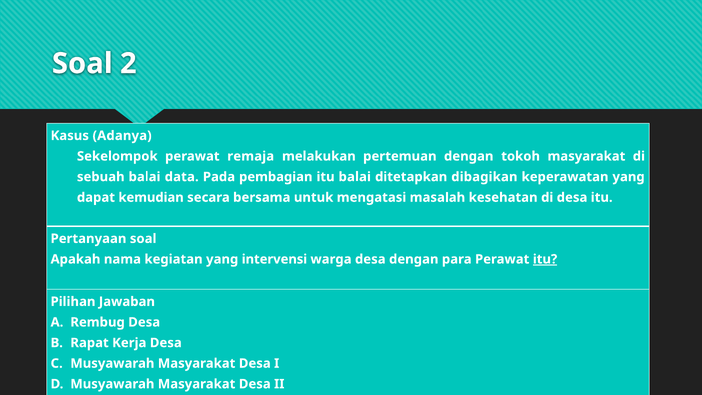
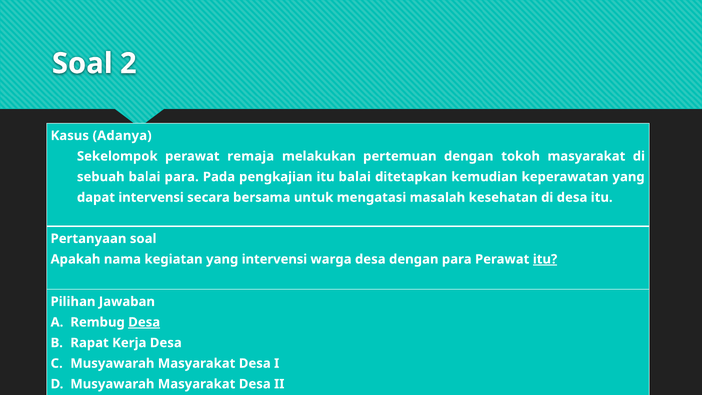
balai data: data -> para (182, 177)
pembagian: pembagian -> pengkajian (276, 177)
dibagikan: dibagikan -> kemudian (484, 177)
dapat kemudian: kemudian -> intervensi (151, 197)
Desa underline: none -> present (144, 322)
